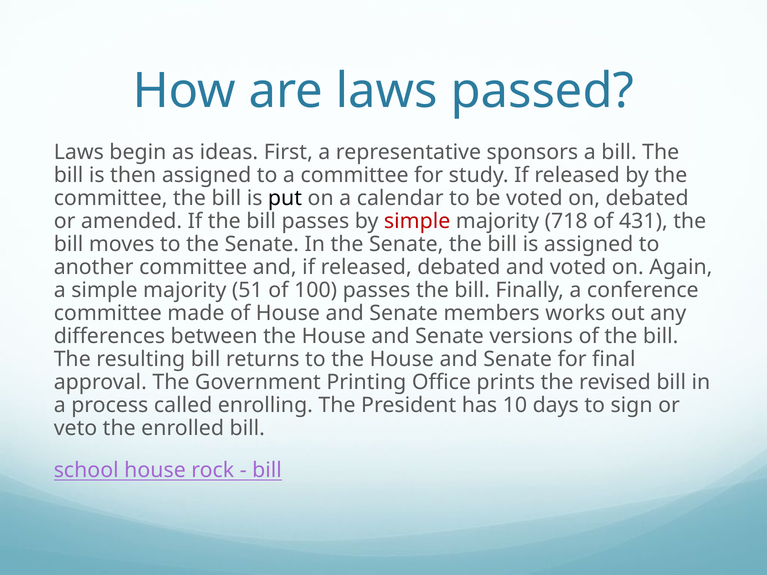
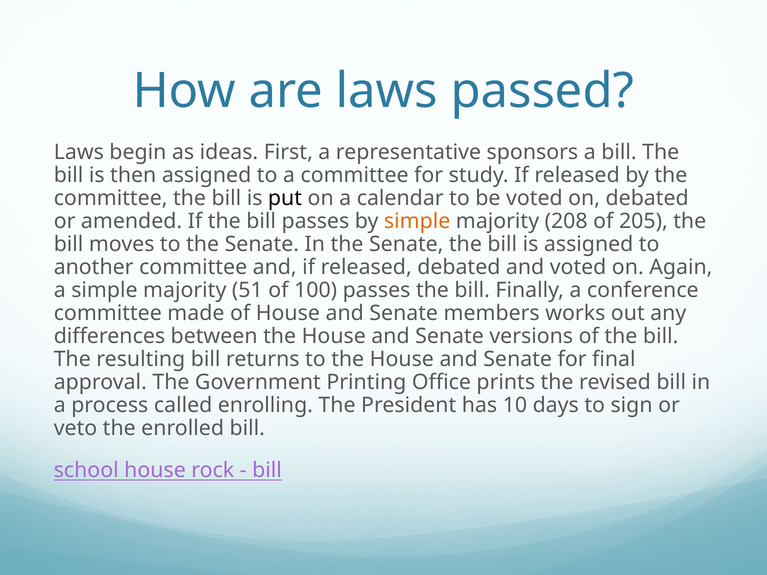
simple colour: red -> orange (417, 221)
718: 718 -> 208 (566, 221)
431: 431 -> 205 (643, 221)
